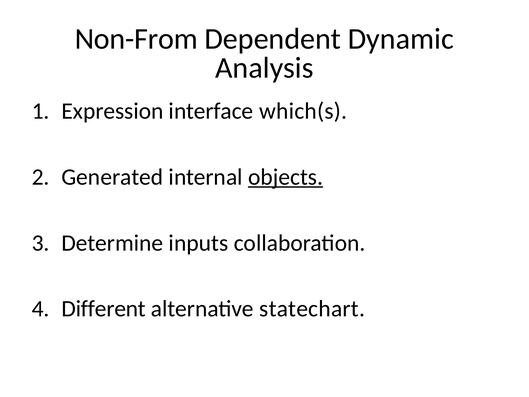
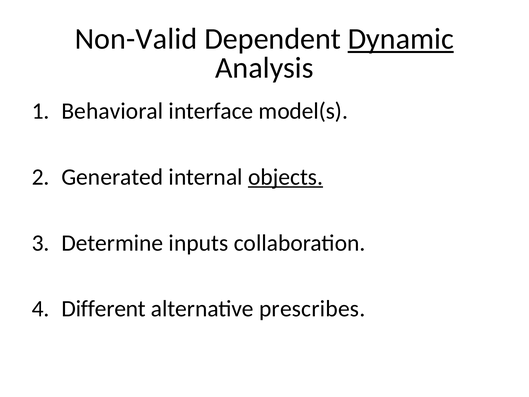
Non-From: Non-From -> Non-Valid (136, 39)
Dynamic underline: none -> present (401, 39)
Expression: Expression -> Behavioral (112, 111)
which(s: which(s -> model(s (303, 111)
statechart: statechart -> prescribes (312, 309)
